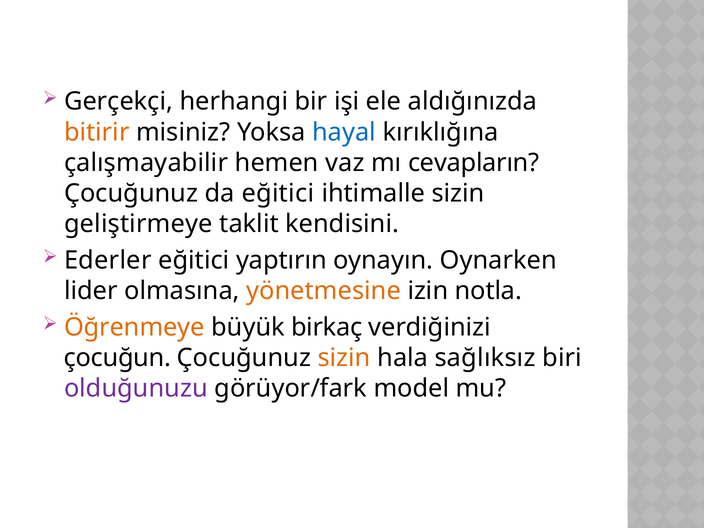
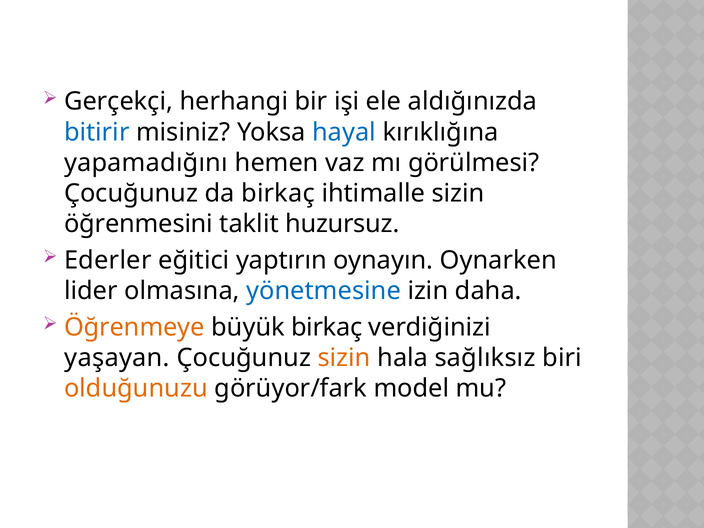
bitirir colour: orange -> blue (97, 132)
çalışmayabilir: çalışmayabilir -> yapamadığını (146, 163)
cevapların: cevapların -> görülmesi (474, 163)
da eğitici: eğitici -> birkaç (278, 193)
geliştirmeye: geliştirmeye -> öğrenmesini (139, 224)
kendisini: kendisini -> huzursuz (342, 224)
yönetmesine colour: orange -> blue (324, 291)
notla: notla -> daha (488, 291)
çocuğun: çocuğun -> yaşayan (117, 358)
olduğunuzu colour: purple -> orange (136, 388)
